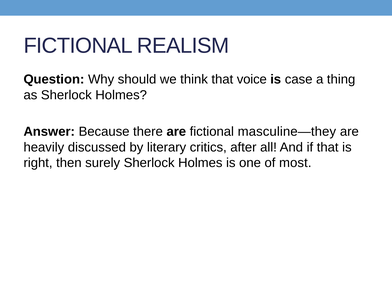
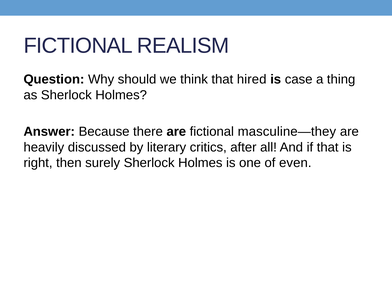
voice: voice -> hired (252, 79)
most: most -> even (295, 163)
